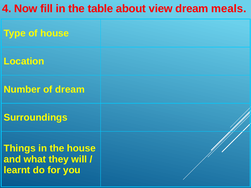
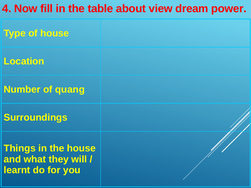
meals: meals -> power (229, 9)
of dream: dream -> quang (70, 90)
